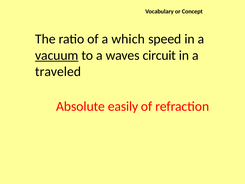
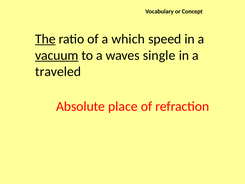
The underline: none -> present (45, 39)
circuit: circuit -> single (159, 55)
easily: easily -> place (123, 106)
